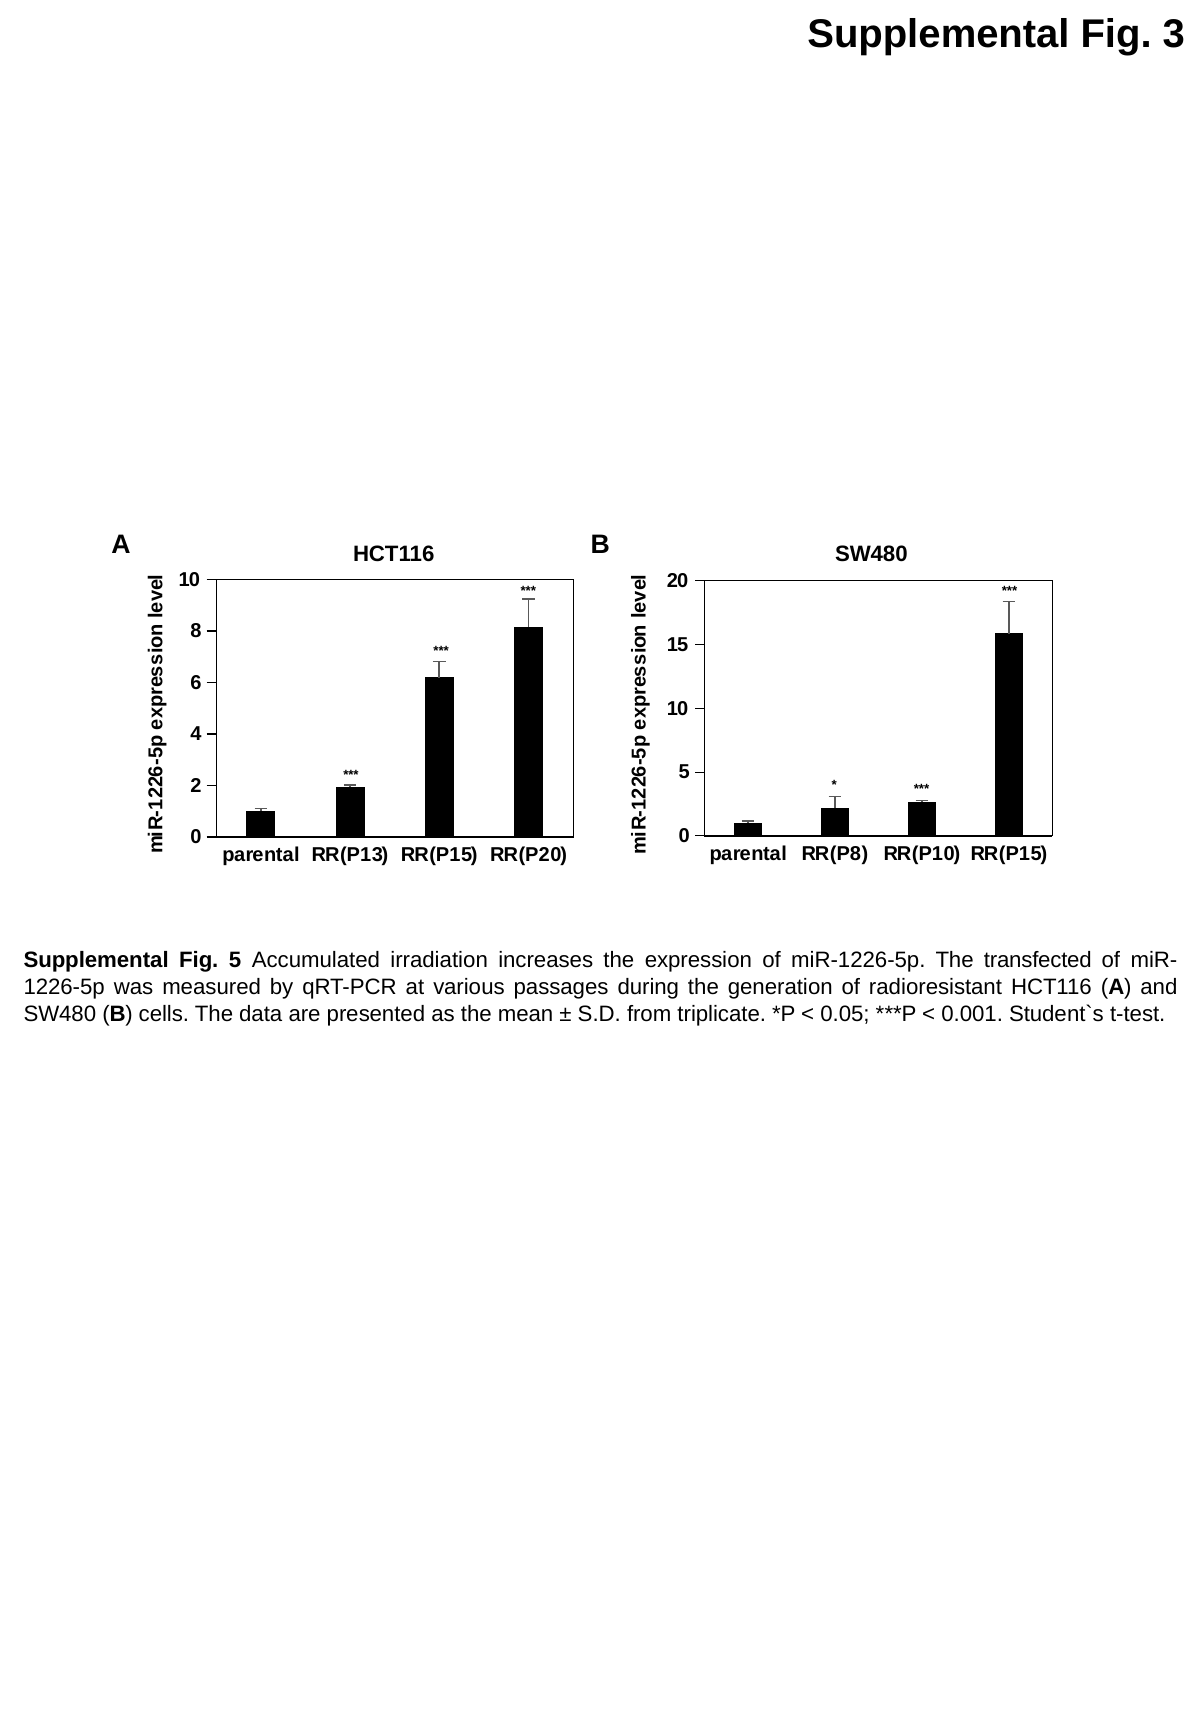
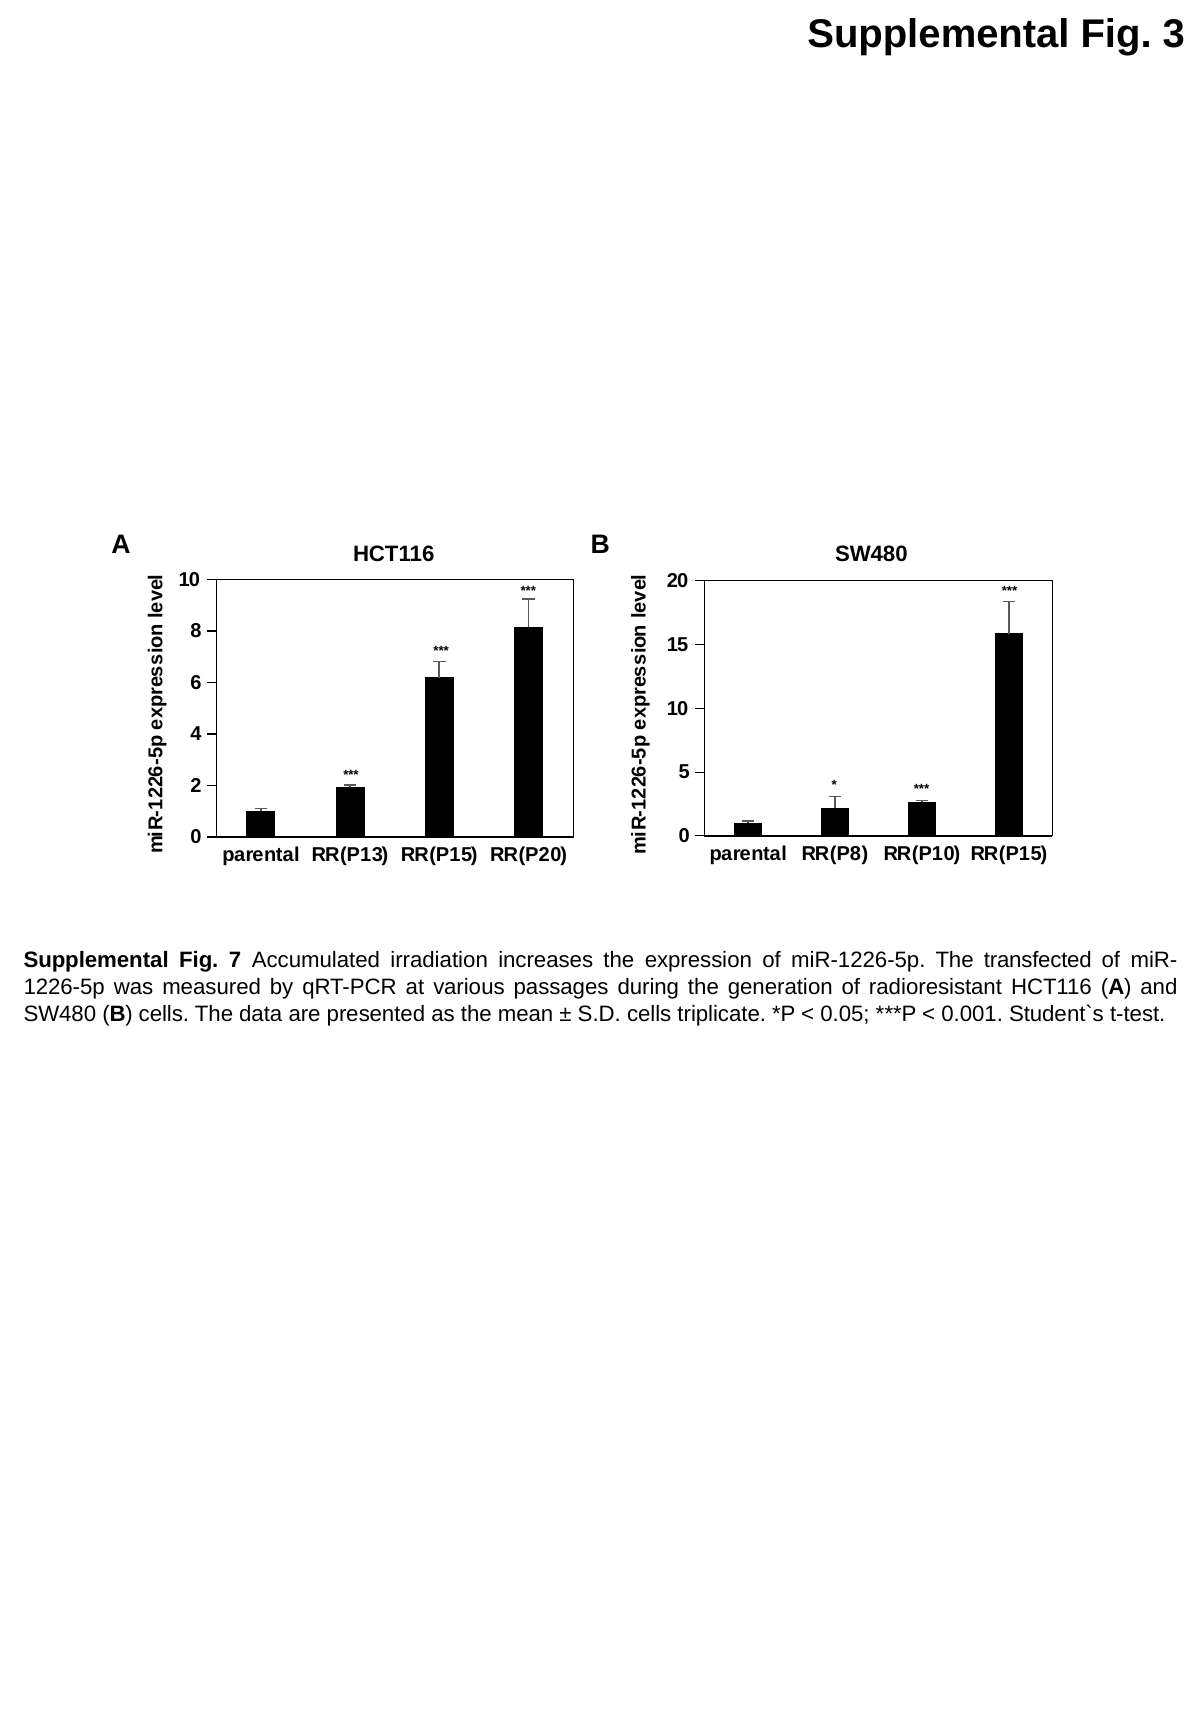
Fig 5: 5 -> 7 (235, 960)
S.D from: from -> cells (649, 1014)
